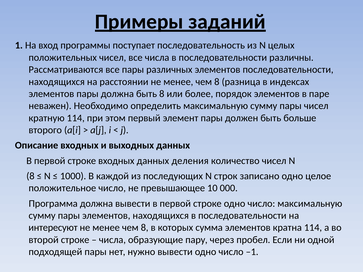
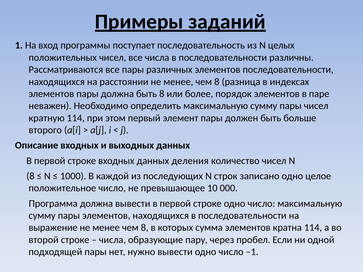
интересуют: интересуют -> выражение (53, 228)
